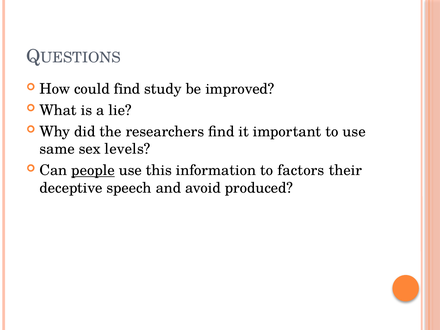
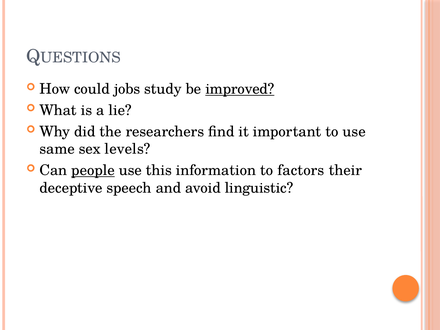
could find: find -> jobs (127, 89)
improved underline: none -> present (240, 89)
produced: produced -> linguistic (259, 188)
